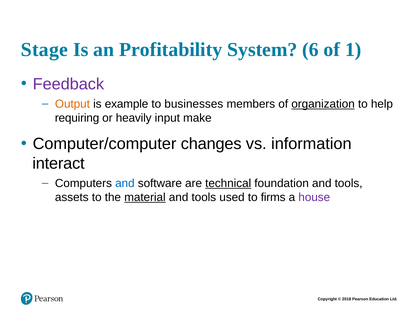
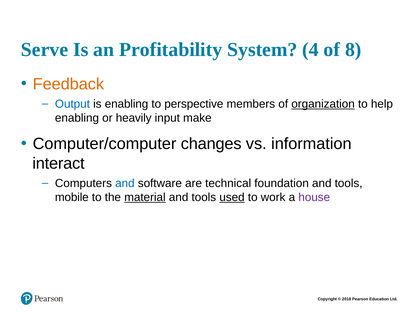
Stage: Stage -> Serve (45, 50)
6: 6 -> 4 (311, 50)
1: 1 -> 8 (353, 50)
Feedback colour: purple -> orange (68, 84)
Output colour: orange -> blue (72, 104)
is example: example -> enabling (127, 104)
businesses: businesses -> perspective (194, 104)
requiring: requiring -> enabling (77, 118)
technical underline: present -> none (228, 183)
assets: assets -> mobile (72, 197)
used underline: none -> present (232, 197)
firms: firms -> work (273, 197)
